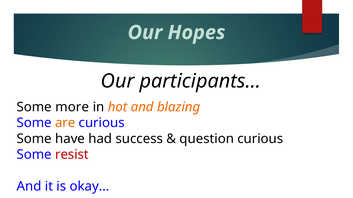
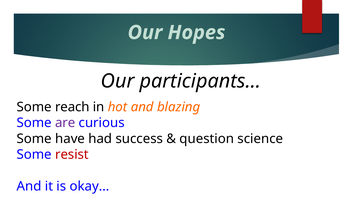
more: more -> reach (72, 107)
are colour: orange -> purple (65, 123)
question curious: curious -> science (260, 139)
